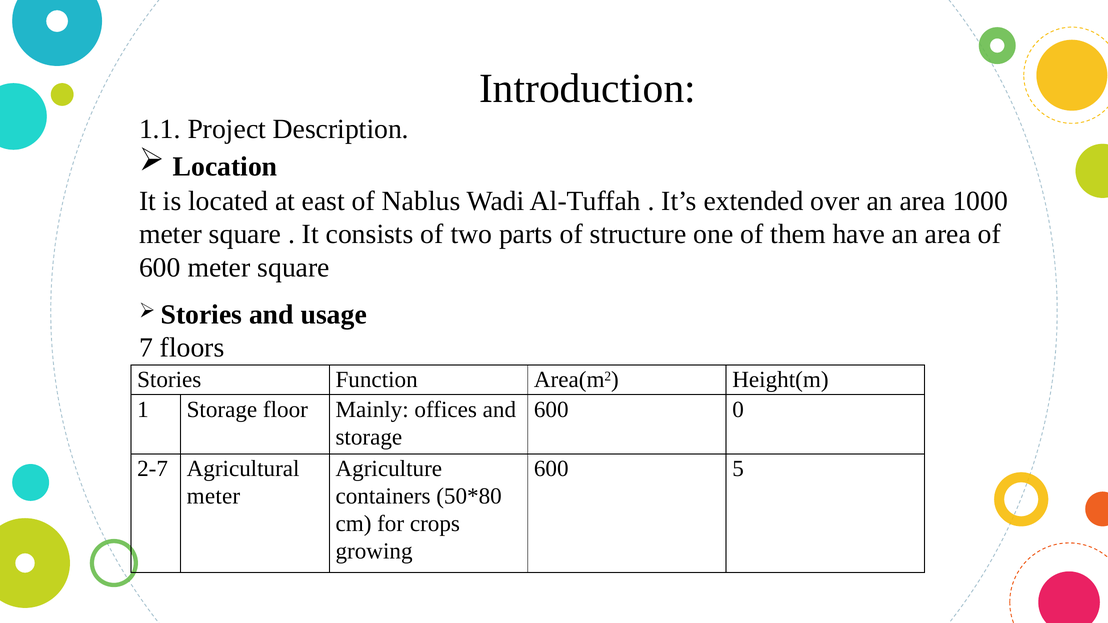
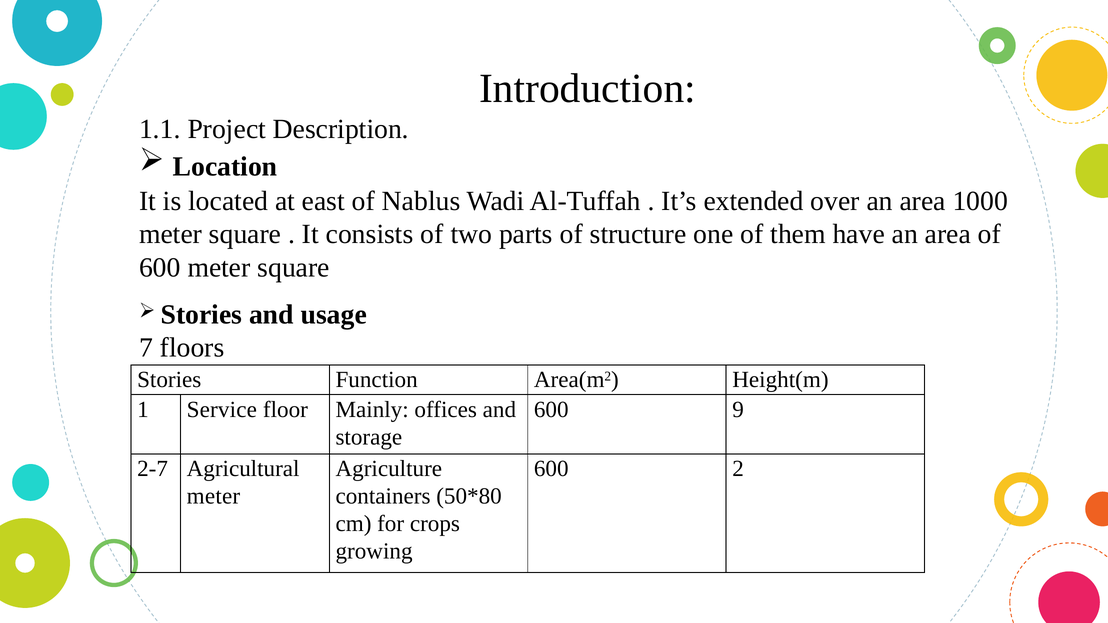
1 Storage: Storage -> Service (222, 410)
0: 0 -> 9 (738, 410)
5: 5 -> 2 (738, 469)
